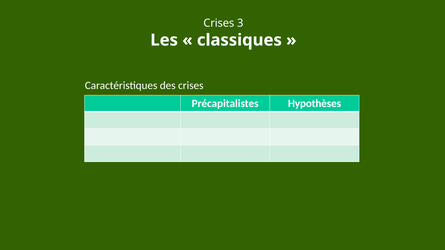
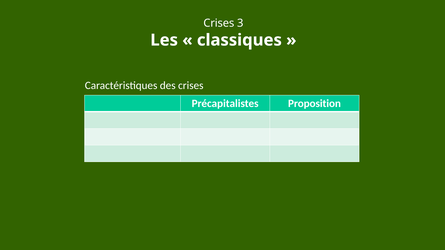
Hypothèses: Hypothèses -> Proposition (314, 104)
